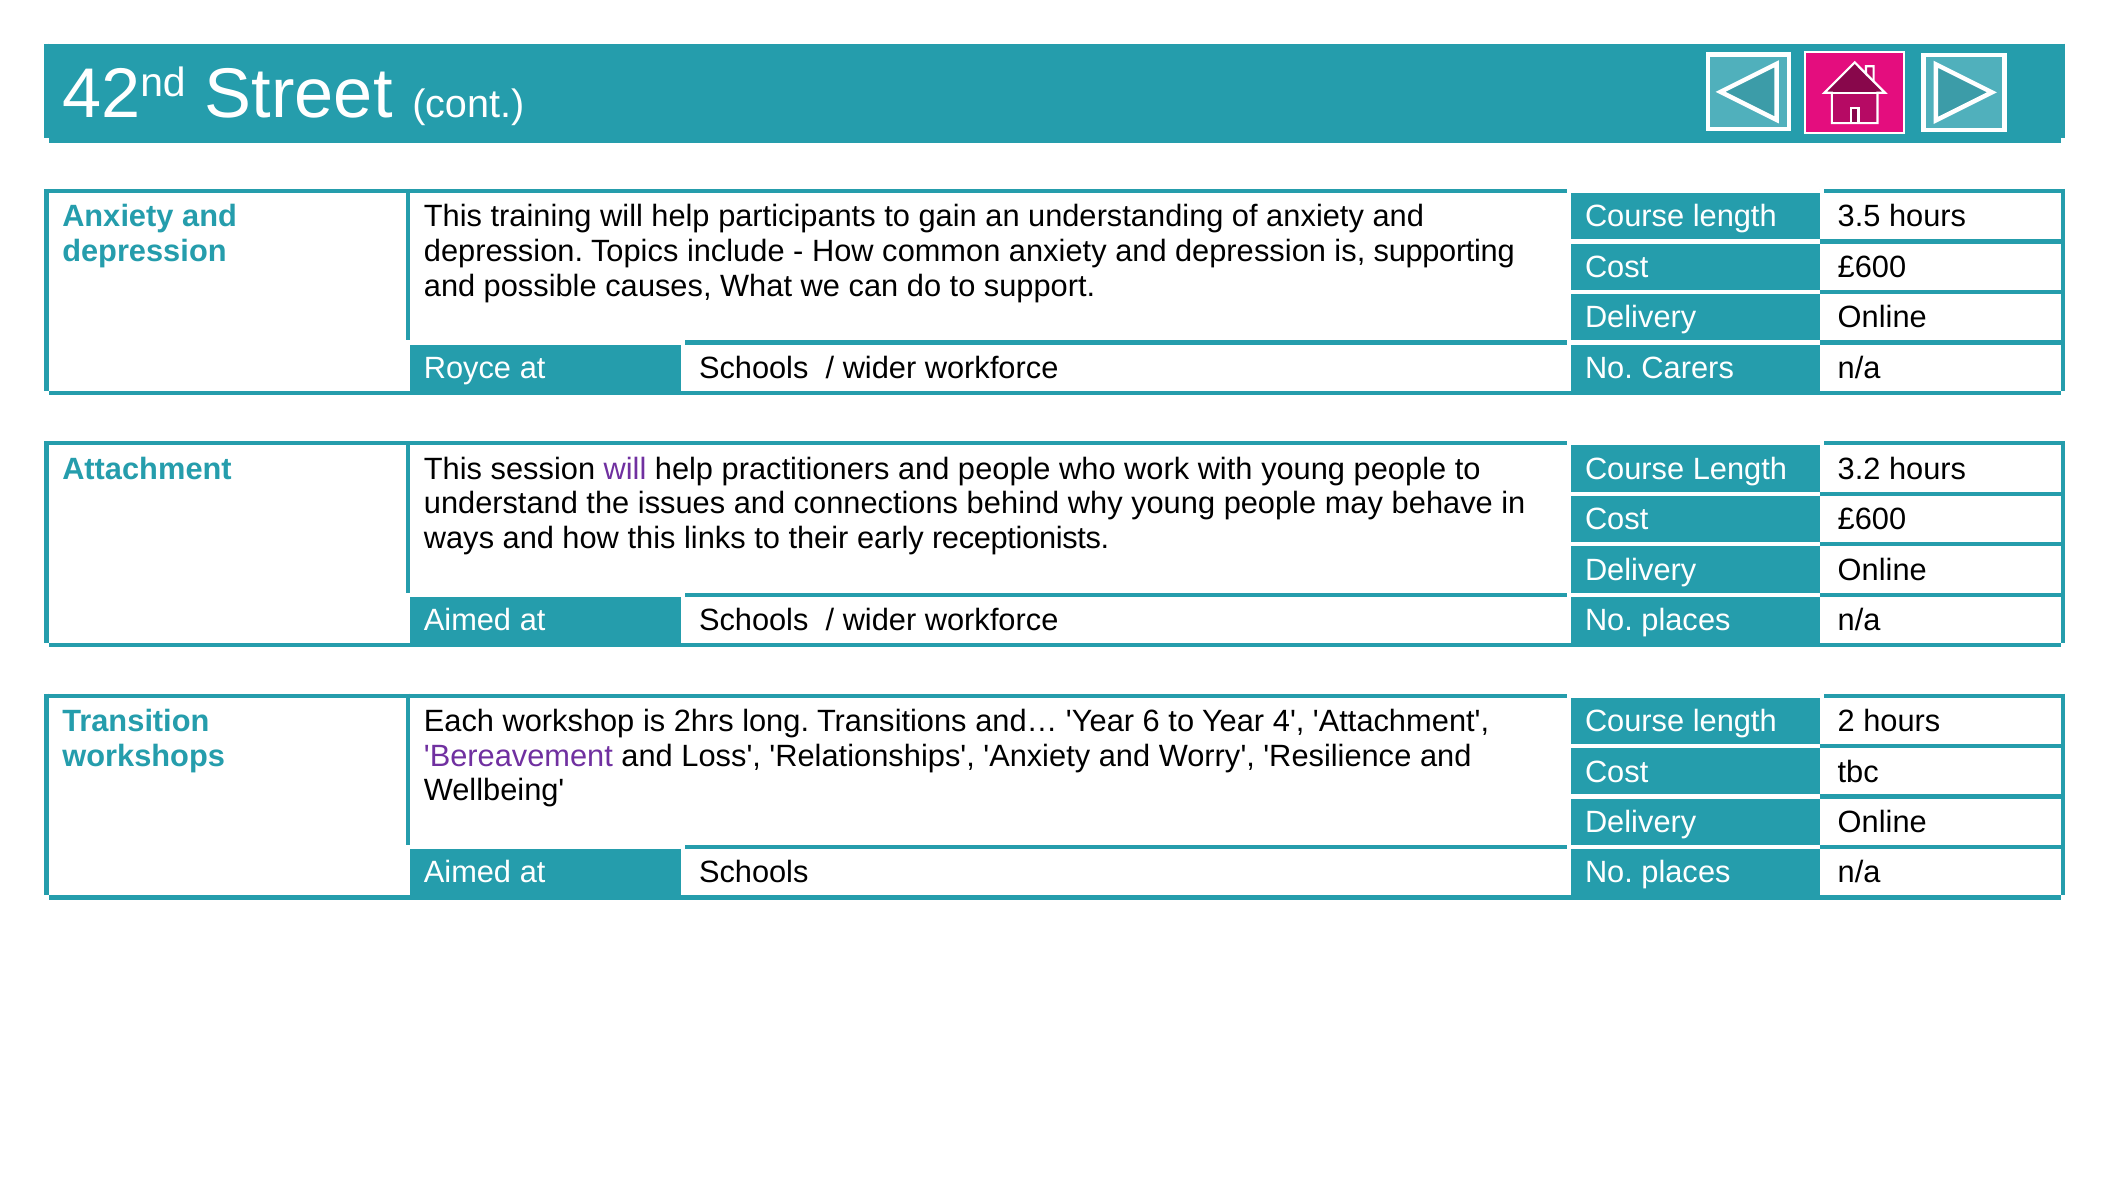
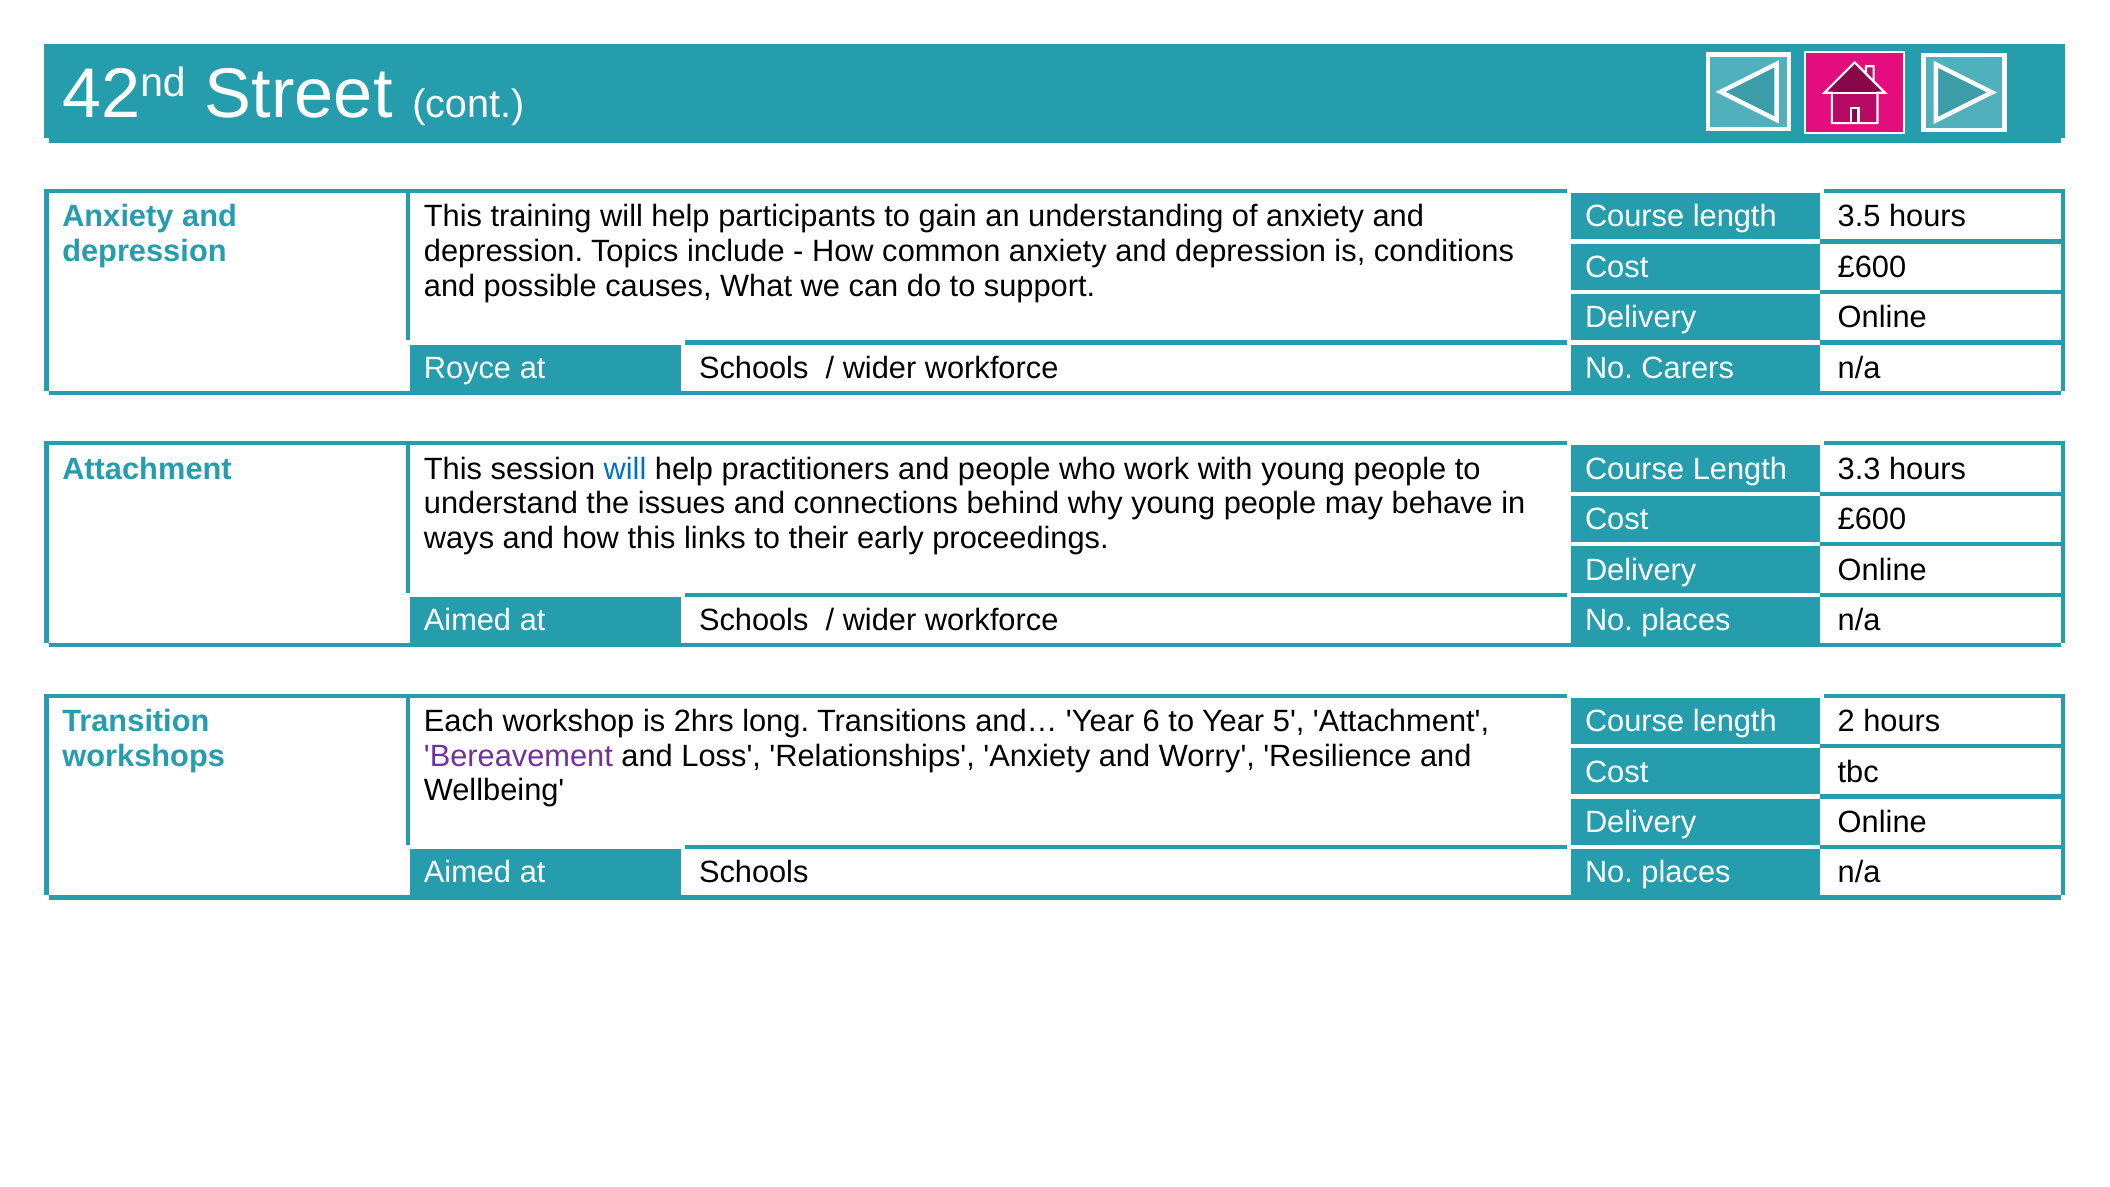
supporting: supporting -> conditions (1444, 251)
will colour: purple -> blue (625, 469)
3.2: 3.2 -> 3.3 (1859, 469)
receptionists: receptionists -> proceedings (1021, 538)
4: 4 -> 5 (1289, 721)
